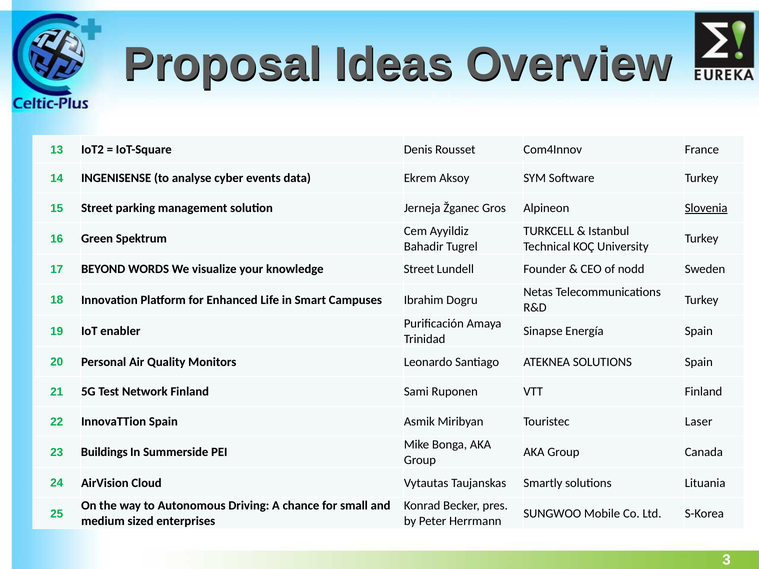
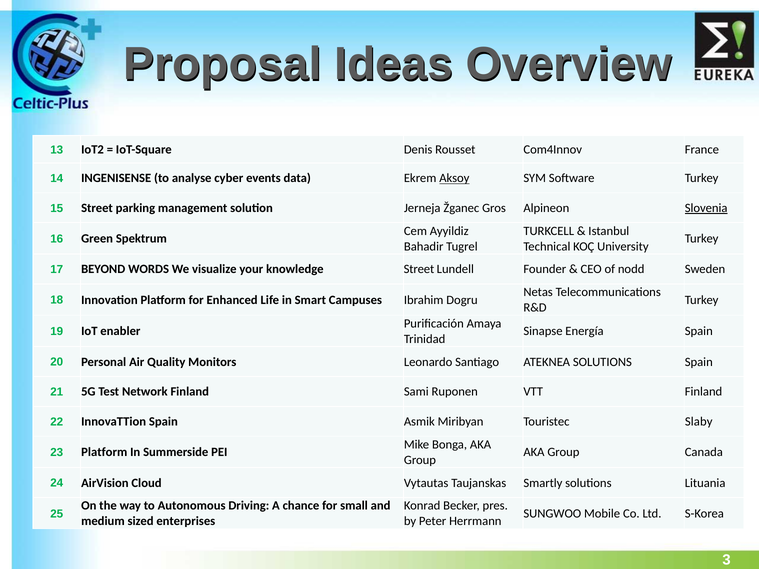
Aksoy underline: none -> present (454, 178)
Laser: Laser -> Slaby (699, 422)
23 Buildings: Buildings -> Platform (104, 452)
